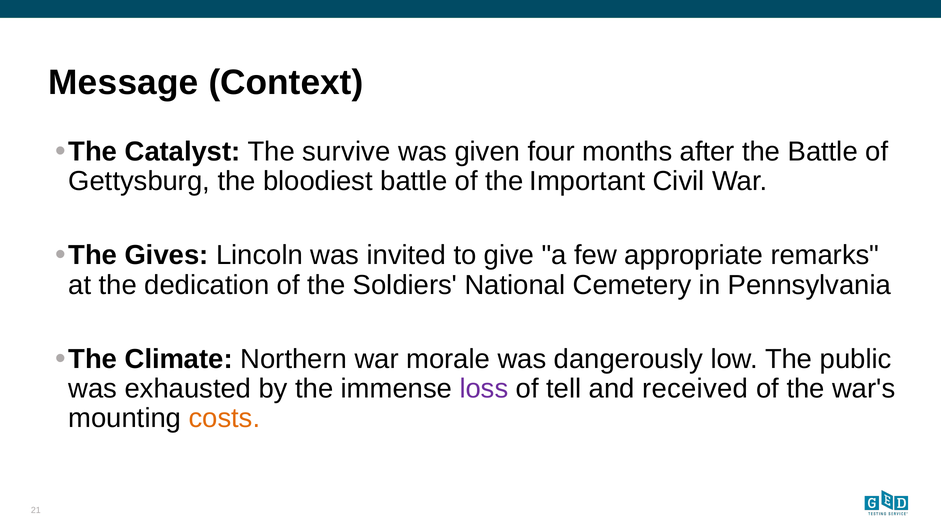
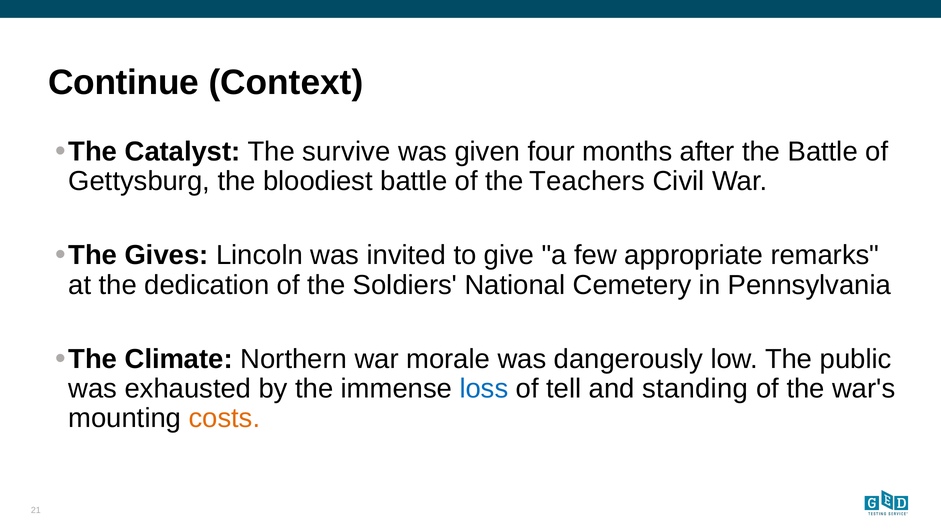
Message: Message -> Continue (124, 83)
Important: Important -> Teachers (587, 181)
loss colour: purple -> blue (484, 388)
received: received -> standing (695, 388)
